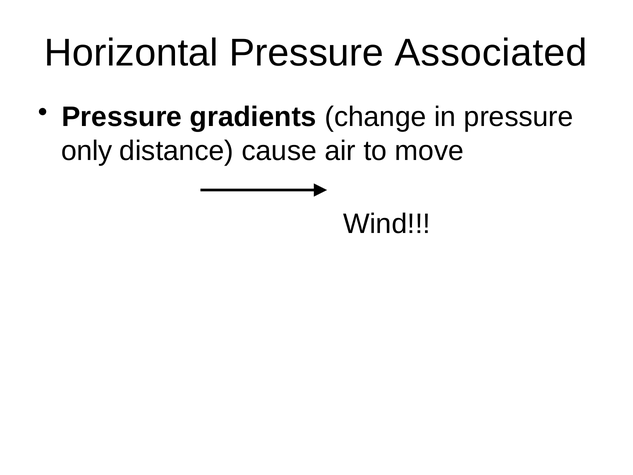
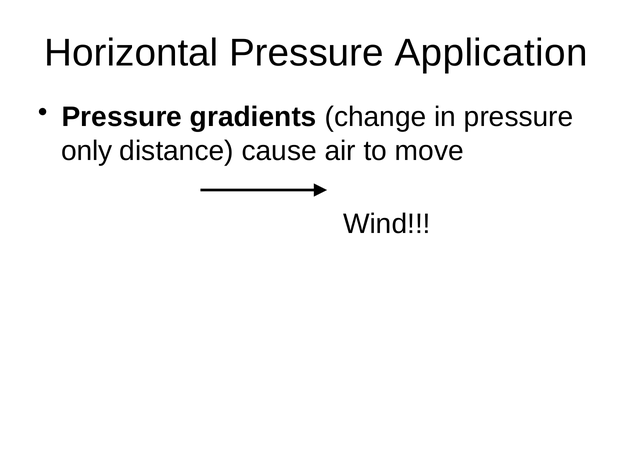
Associated: Associated -> Application (491, 53)
